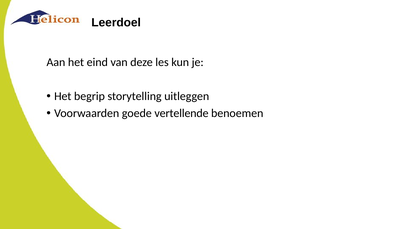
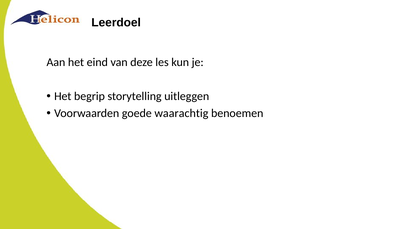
vertellende: vertellende -> waarachtig (181, 114)
